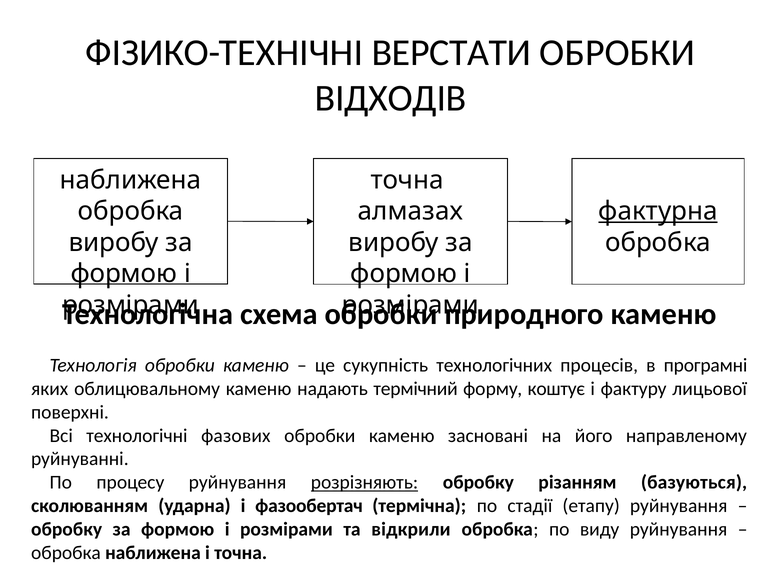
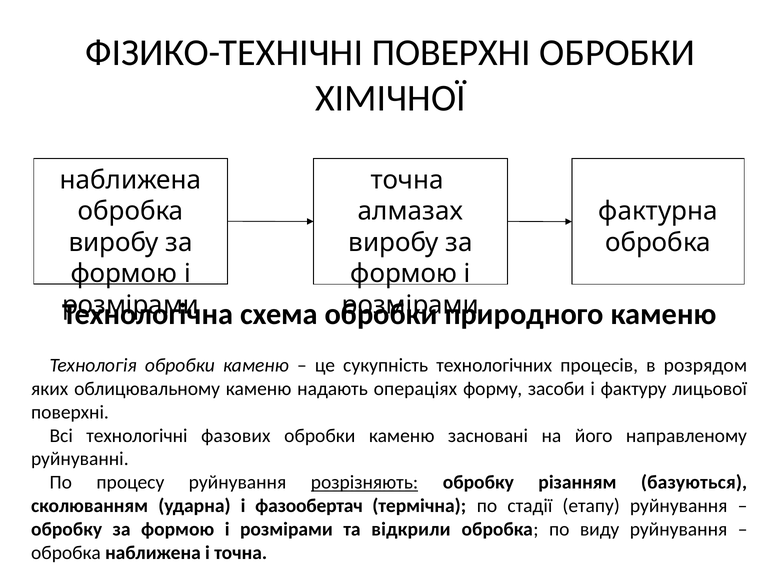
ФІЗИКО-ТЕХНІЧНІ ВЕРСТАТИ: ВЕРСТАТИ -> ПОВЕРХНІ (451, 53)
ВІДХОДІВ: ВІДХОДІВ -> ХІМІЧНОЇ (390, 98)
фактурна underline: present -> none (658, 211)
програмні: програмні -> розрядом (705, 365)
термічний: термічний -> операціях (415, 389)
коштує: коштує -> засоби (556, 389)
